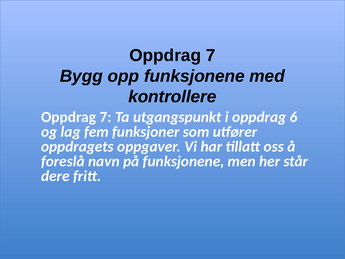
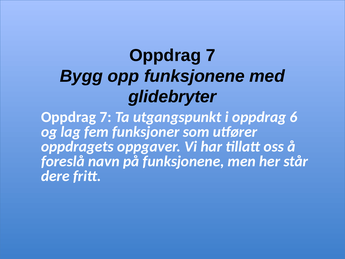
kontrollere: kontrollere -> glidebryter (172, 97)
